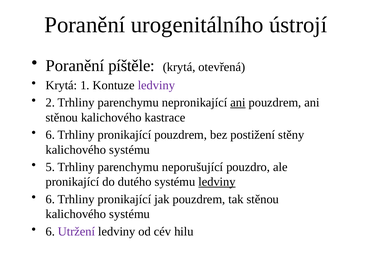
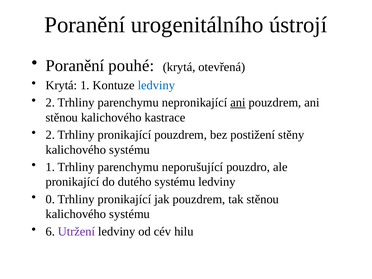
píštěle: píštěle -> pouhé (131, 66)
ledviny colour: purple -> blue (156, 85)
6: 6 -> 2 (50, 135)
5: 5 -> 1 (50, 167)
ledviny underline: present -> none (217, 182)
6: 6 -> 0 (50, 199)
